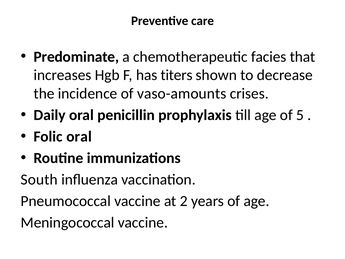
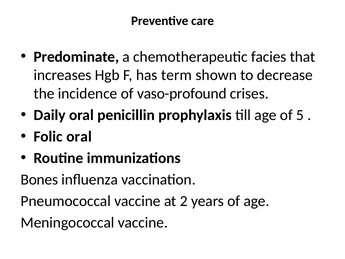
titers: titers -> term (176, 75)
vaso-amounts: vaso-amounts -> vaso-profound (182, 93)
South: South -> Bones (39, 179)
